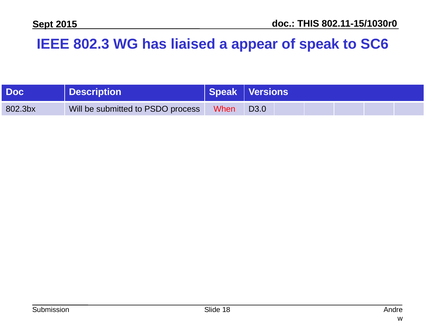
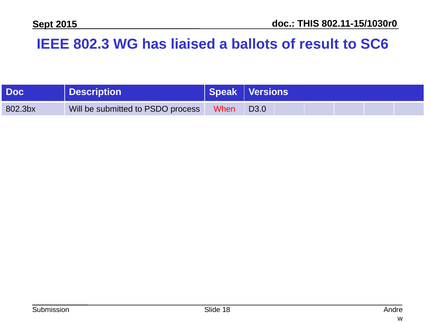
appear: appear -> ballots (255, 44)
of speak: speak -> result (319, 44)
